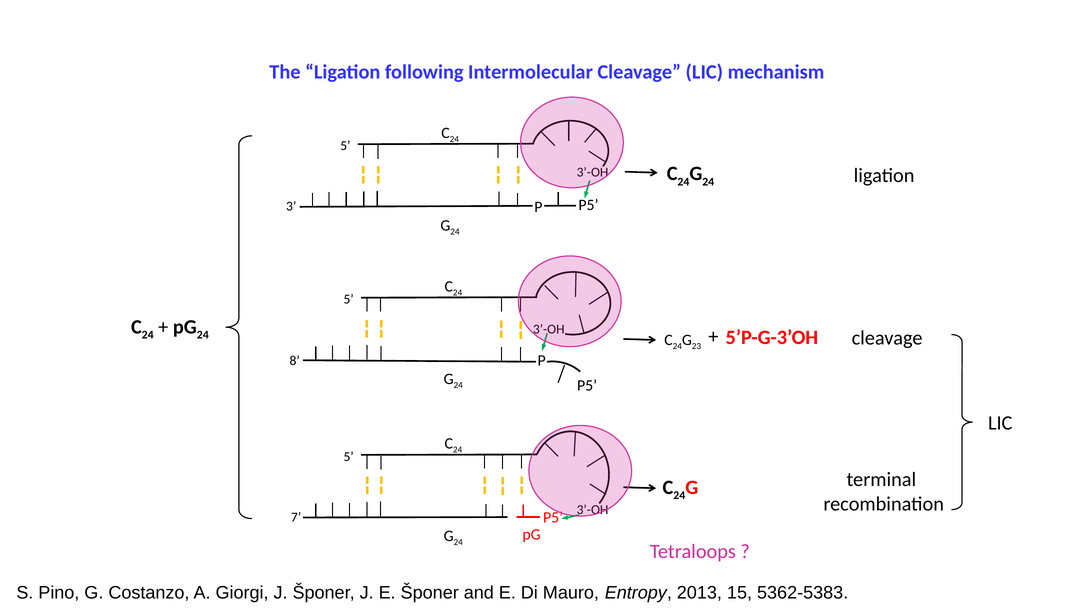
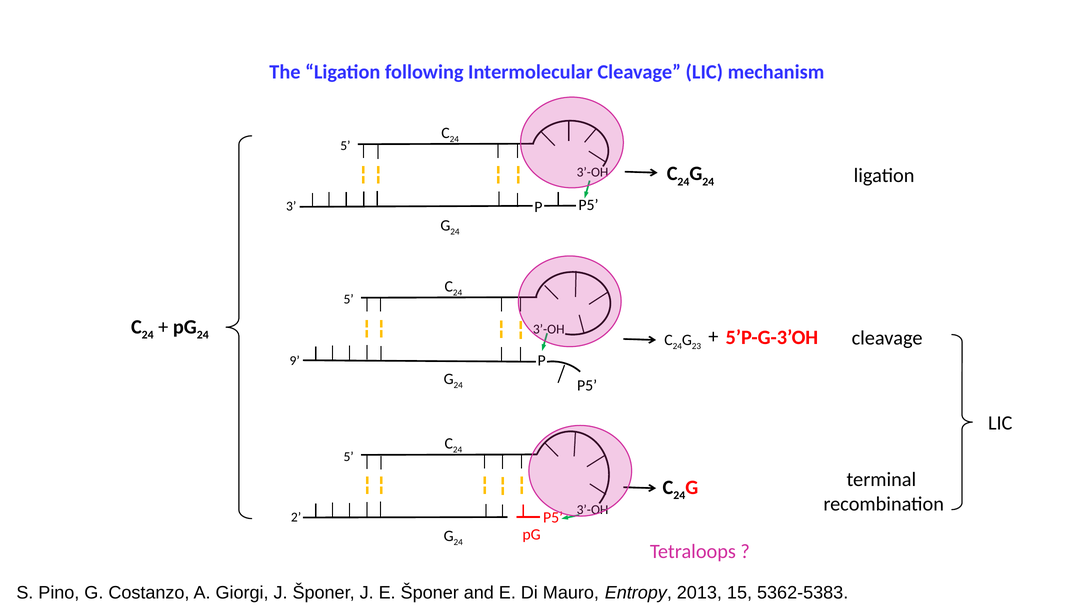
8: 8 -> 9 (295, 361)
7: 7 -> 2 (296, 518)
